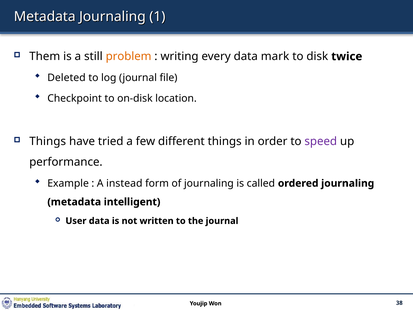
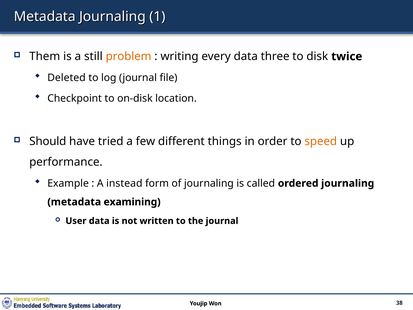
mark: mark -> three (275, 56)
Things: Things -> Should (48, 141)
speed colour: purple -> orange (321, 141)
intelligent: intelligent -> examining (132, 202)
